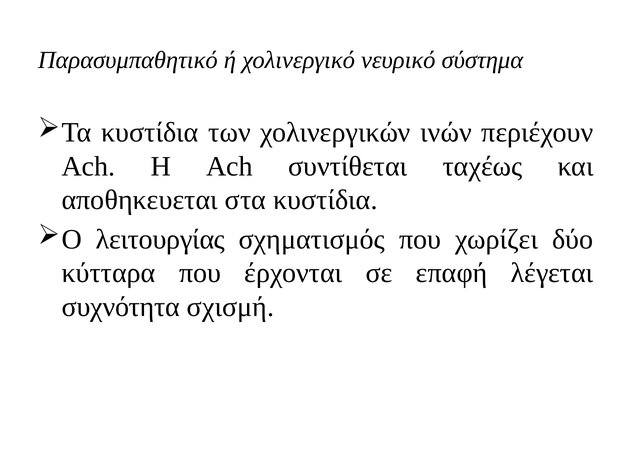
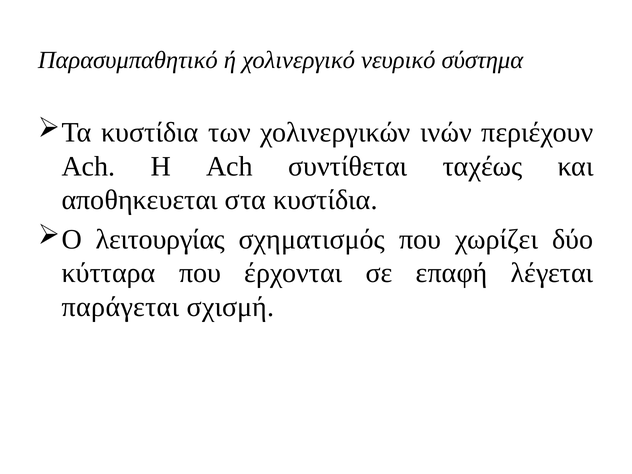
συχνότητα: συχνότητα -> παράγεται (121, 307)
